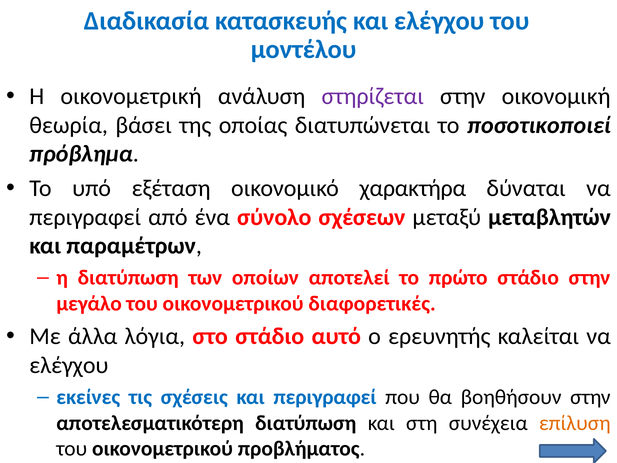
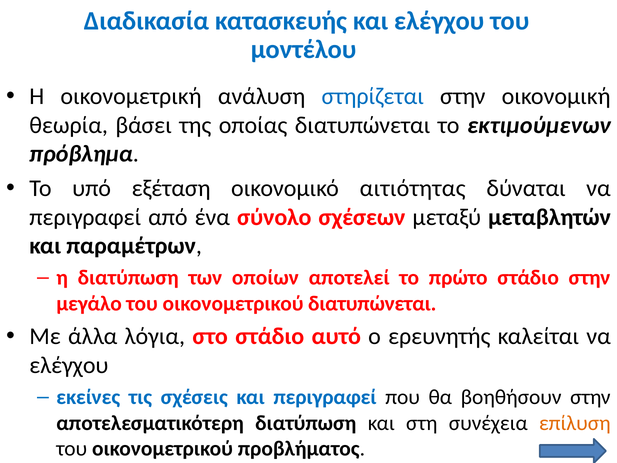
στηρίζεται colour: purple -> blue (373, 96)
ποσοτικοποιεί: ποσοτικοποιεί -> εκτιμούμενων (539, 125)
χαρακτήρα: χαρακτήρα -> αιτιότητας (413, 188)
οικονομετρικού διαφορετικές: διαφορετικές -> διατυπώνεται (372, 303)
